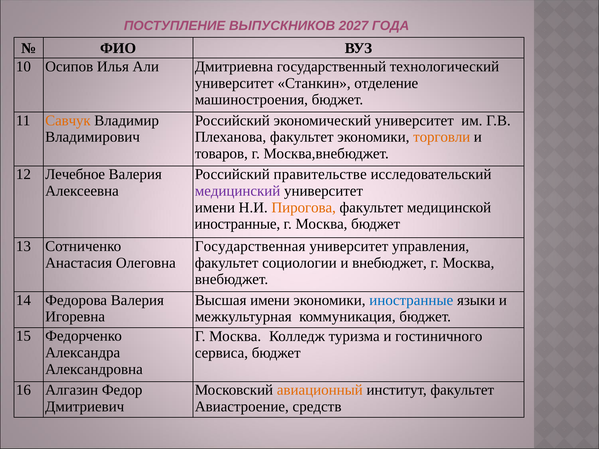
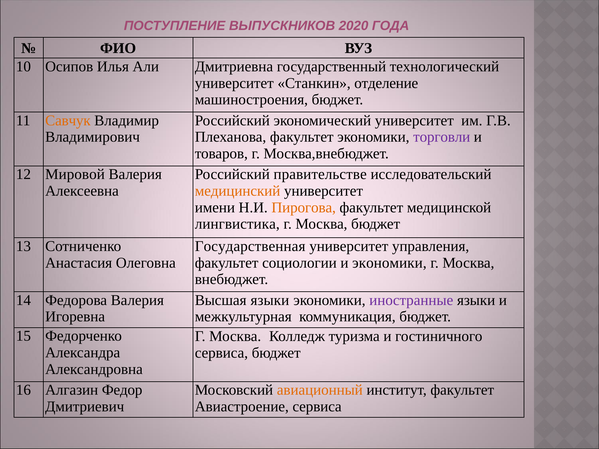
2027: 2027 -> 2020 (354, 26)
торговли colour: orange -> purple (442, 137)
Лечебное: Лечебное -> Мировой (75, 174)
медицинский colour: purple -> orange (238, 191)
иностранные: иностранные -> лингвистика (237, 224)
и внебюджет: внебюджет -> экономики (389, 263)
Высшая имени: имени -> языки (270, 300)
иностранные colour: blue -> purple (411, 300)
Авиастроение средств: средств -> сервиса (317, 407)
